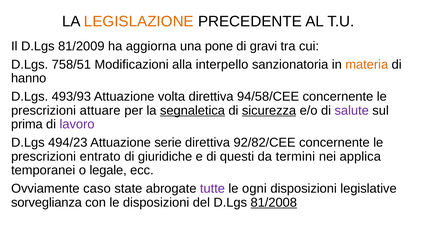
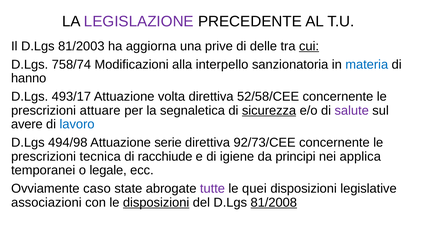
LEGISLAZIONE colour: orange -> purple (139, 22)
81/2009: 81/2009 -> 81/2003 (81, 46)
pone: pone -> prive (219, 46)
gravi: gravi -> delle (263, 46)
cui underline: none -> present (309, 46)
758/51: 758/51 -> 758/74 (71, 64)
materia colour: orange -> blue (367, 64)
493/93: 493/93 -> 493/17 (71, 97)
94/58/CEE: 94/58/CEE -> 52/58/CEE (268, 97)
segnaletica underline: present -> none (192, 110)
prima: prima -> avere (27, 124)
lavoro colour: purple -> blue (77, 124)
494/23: 494/23 -> 494/98 (68, 143)
92/82/CEE: 92/82/CEE -> 92/73/CEE (265, 143)
entrato: entrato -> tecnica (100, 156)
giuridiche: giuridiche -> racchiude (165, 156)
questi: questi -> igiene (237, 156)
termini: termini -> principi (296, 156)
ogni: ogni -> quei (254, 189)
sorveglianza: sorveglianza -> associazioni (46, 202)
disposizioni underline: none -> present (156, 202)
